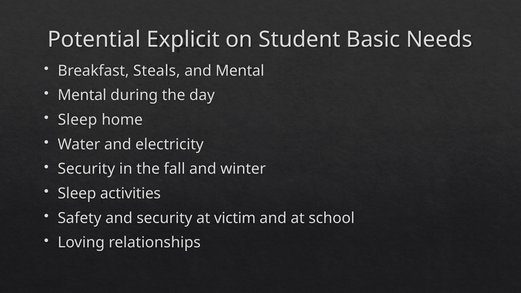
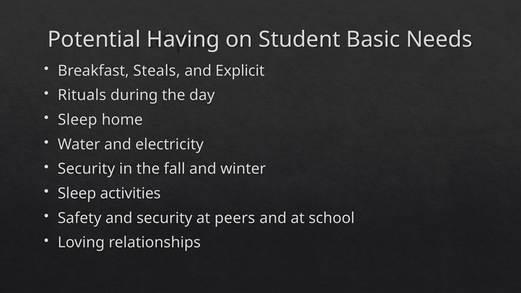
Explicit: Explicit -> Having (183, 39)
and Mental: Mental -> Explicit (240, 71)
Mental: Mental -> Rituals (82, 95)
victim: victim -> peers (235, 218)
